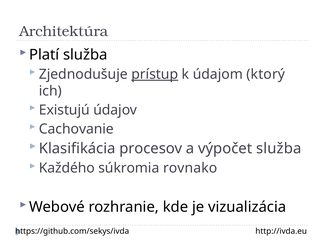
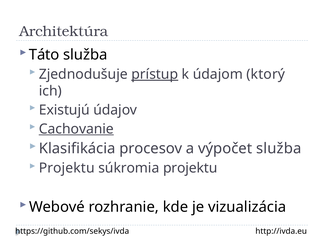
Platí: Platí -> Táto (44, 55)
Cachovanie underline: none -> present (76, 129)
Každého: Každého -> Projektu (67, 168)
súkromia rovnako: rovnako -> projektu (190, 168)
